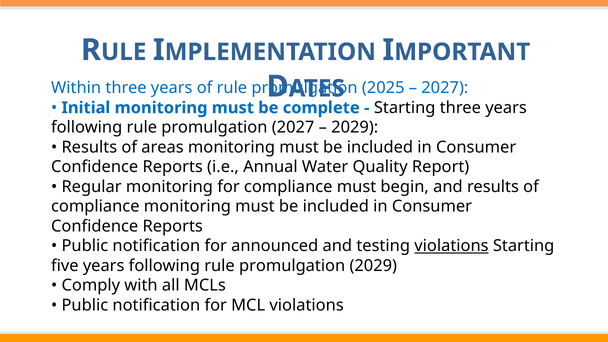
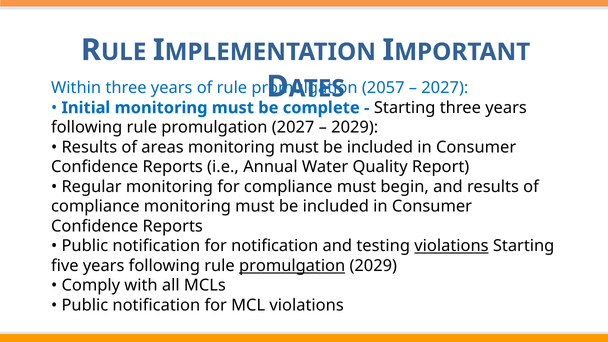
2025: 2025 -> 2057 (383, 88)
for announced: announced -> notification (275, 246)
promulgation underline: none -> present (292, 266)
